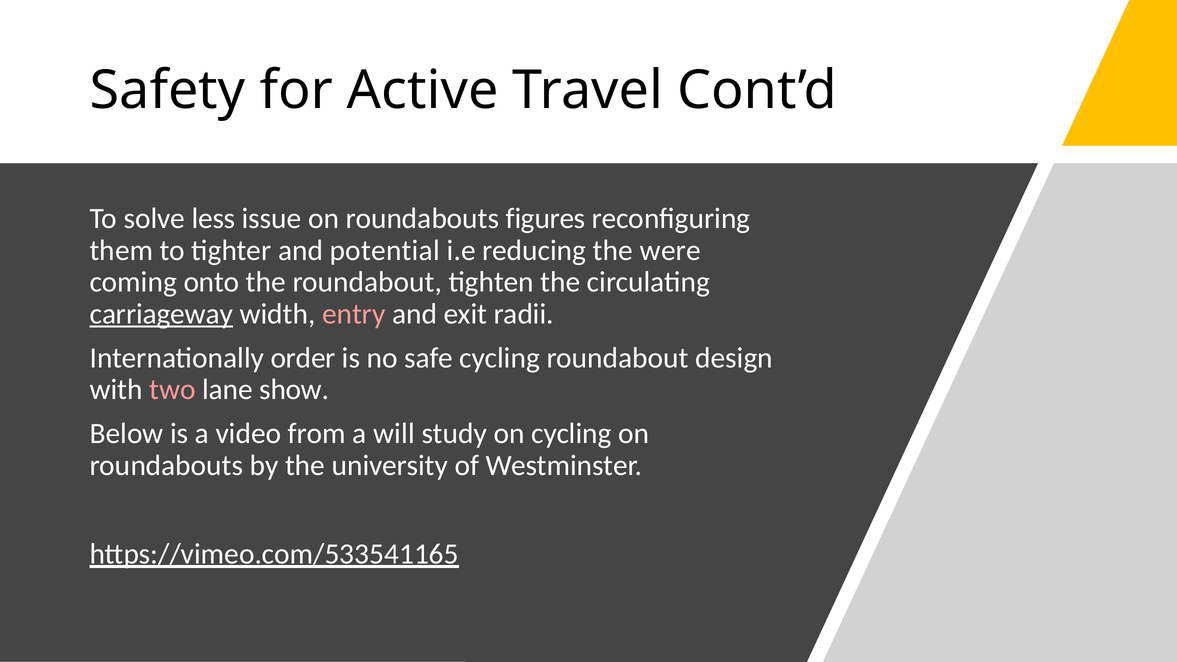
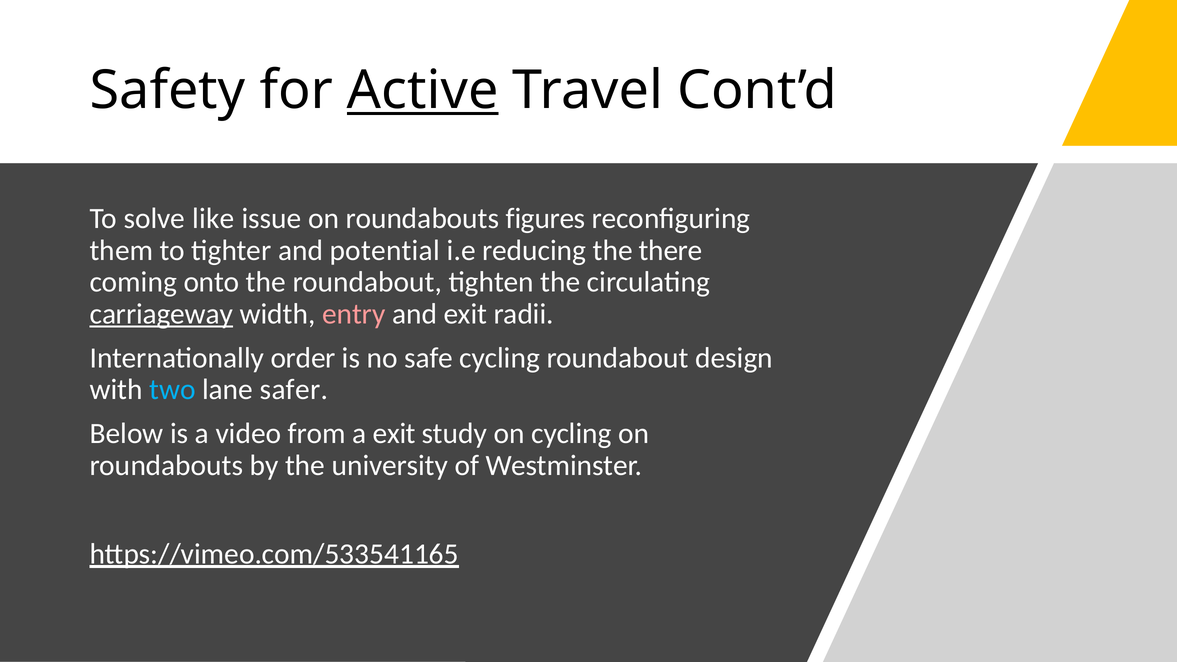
Active underline: none -> present (423, 90)
less: less -> like (213, 219)
were: were -> there (671, 250)
two colour: pink -> light blue (172, 390)
show: show -> safer (294, 390)
a will: will -> exit (394, 434)
